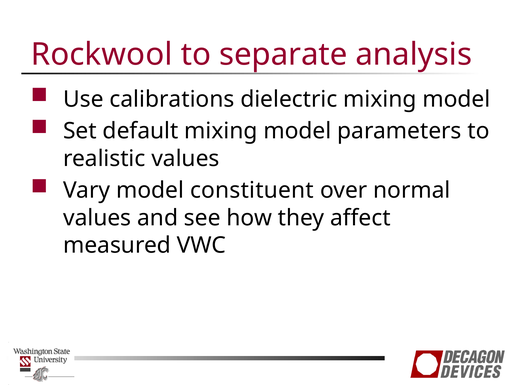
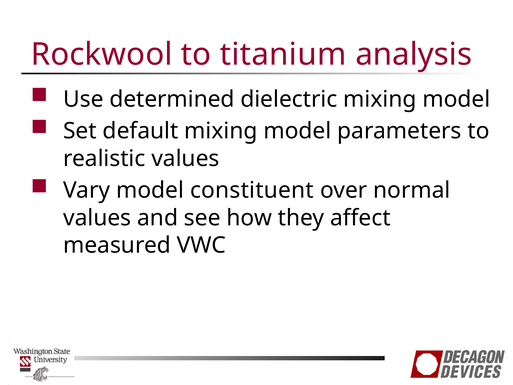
separate: separate -> titanium (283, 54)
calibrations: calibrations -> determined (172, 99)
